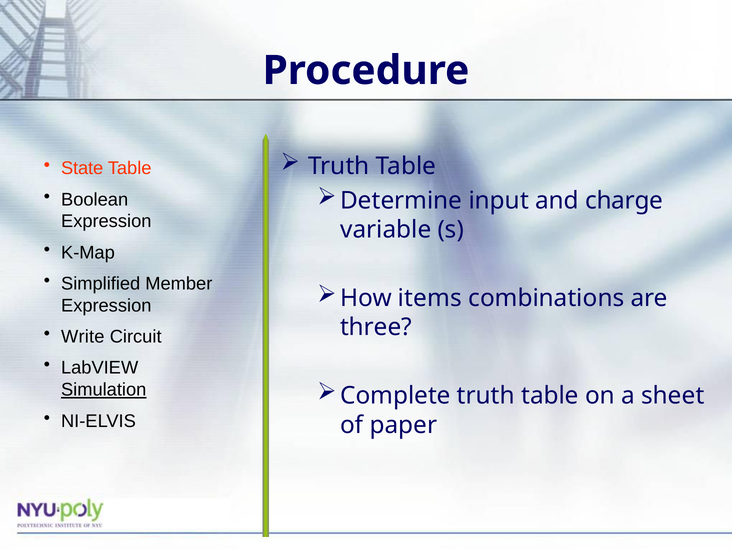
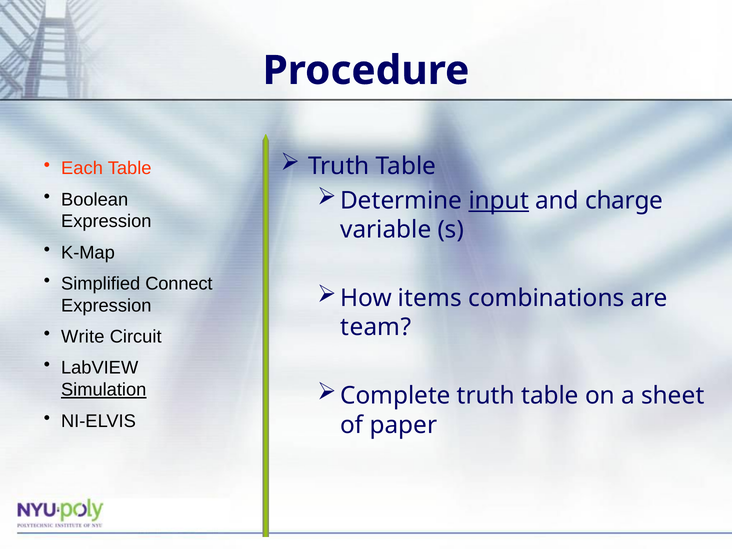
State: State -> Each (82, 168)
input underline: none -> present (499, 201)
Member: Member -> Connect (179, 284)
three: three -> team (376, 327)
